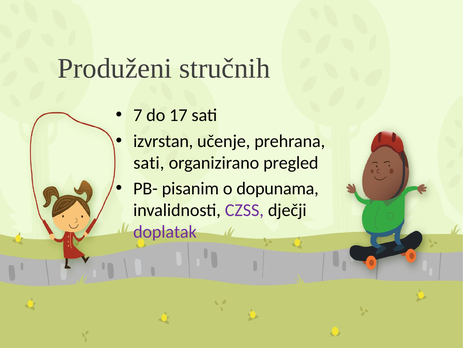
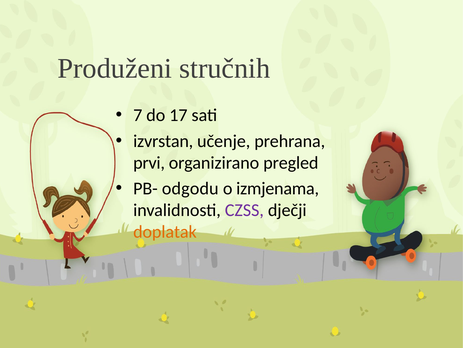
sati: sati -> prvi (149, 162)
pisanim: pisanim -> odgodu (190, 188)
dopunama: dopunama -> izmjenama (278, 188)
doplatak colour: purple -> orange (165, 231)
